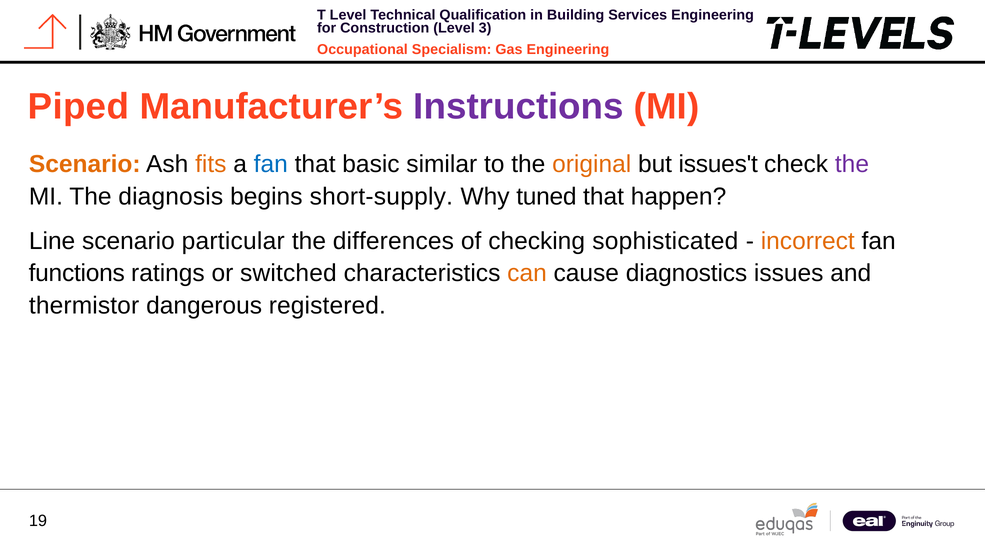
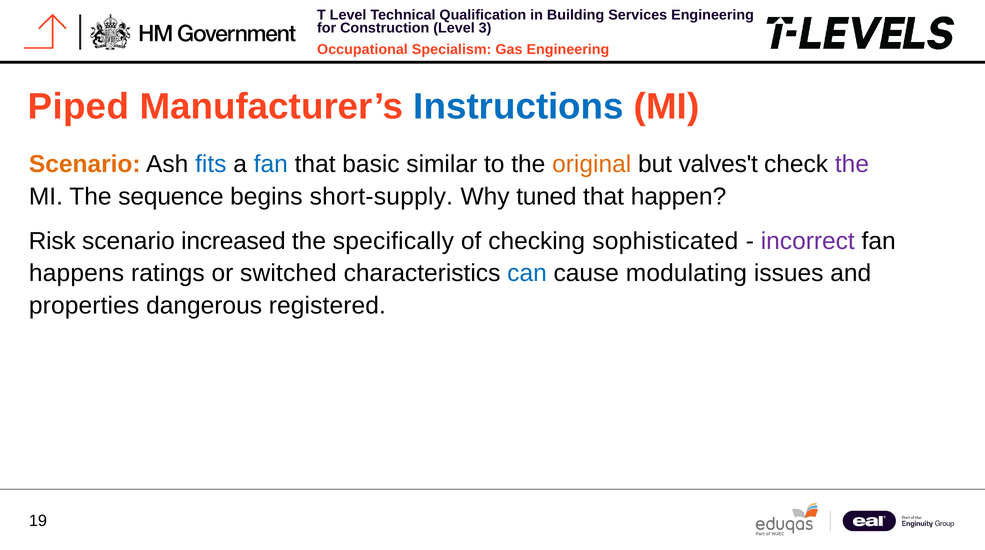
Instructions colour: purple -> blue (519, 107)
fits colour: orange -> blue (211, 164)
issues't: issues't -> valves't (718, 164)
diagnosis: diagnosis -> sequence (171, 197)
Line: Line -> Risk (52, 241)
particular: particular -> increased (233, 241)
differences: differences -> specifically (393, 241)
incorrect colour: orange -> purple (808, 241)
functions: functions -> happens (77, 274)
can colour: orange -> blue (527, 274)
diagnostics: diagnostics -> modulating (686, 274)
thermistor: thermistor -> properties (84, 306)
